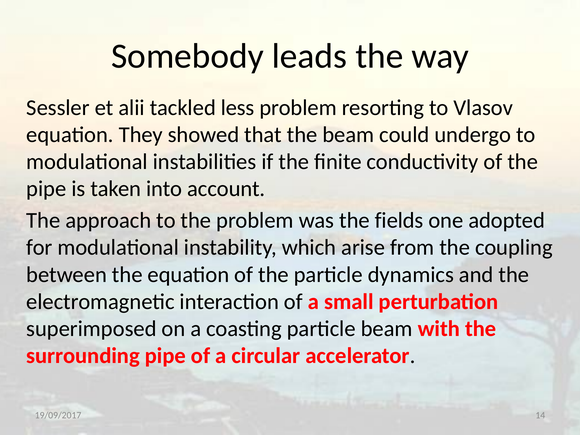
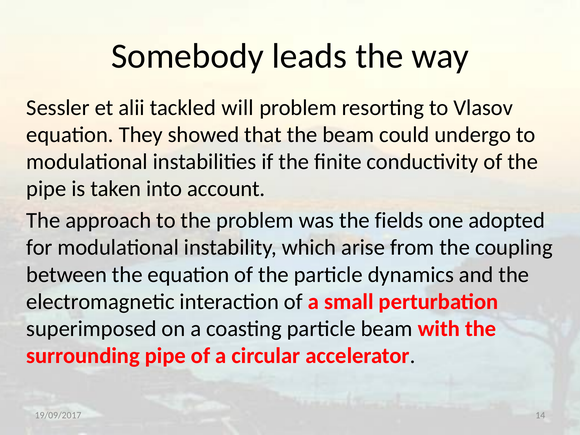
less: less -> will (237, 108)
